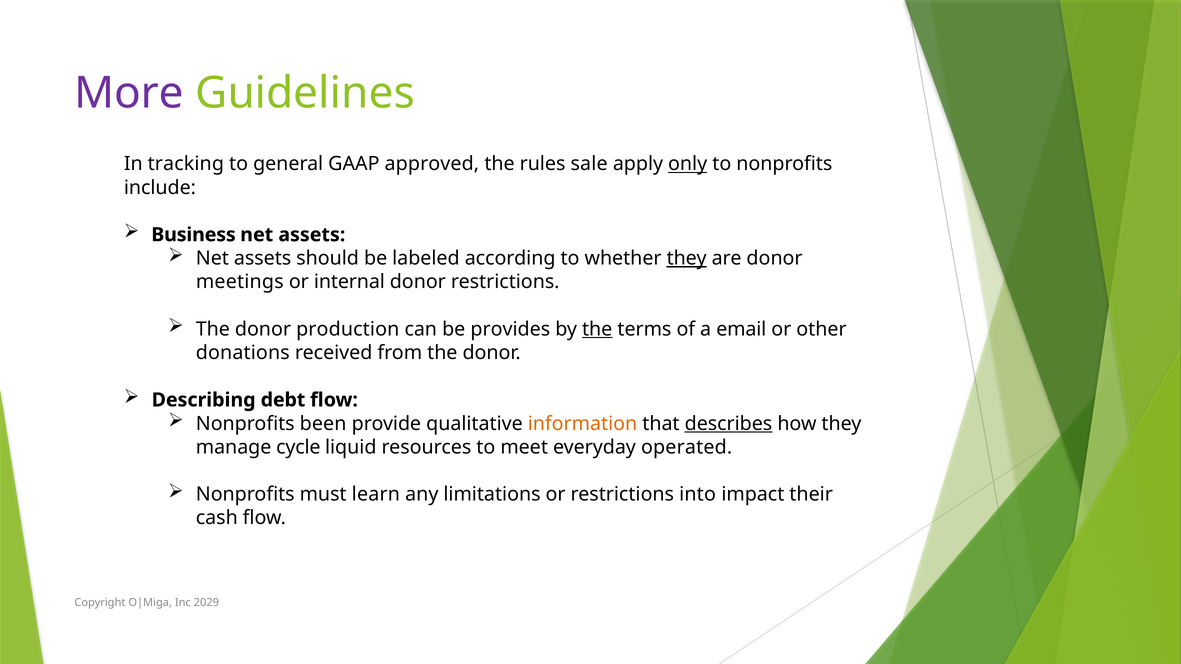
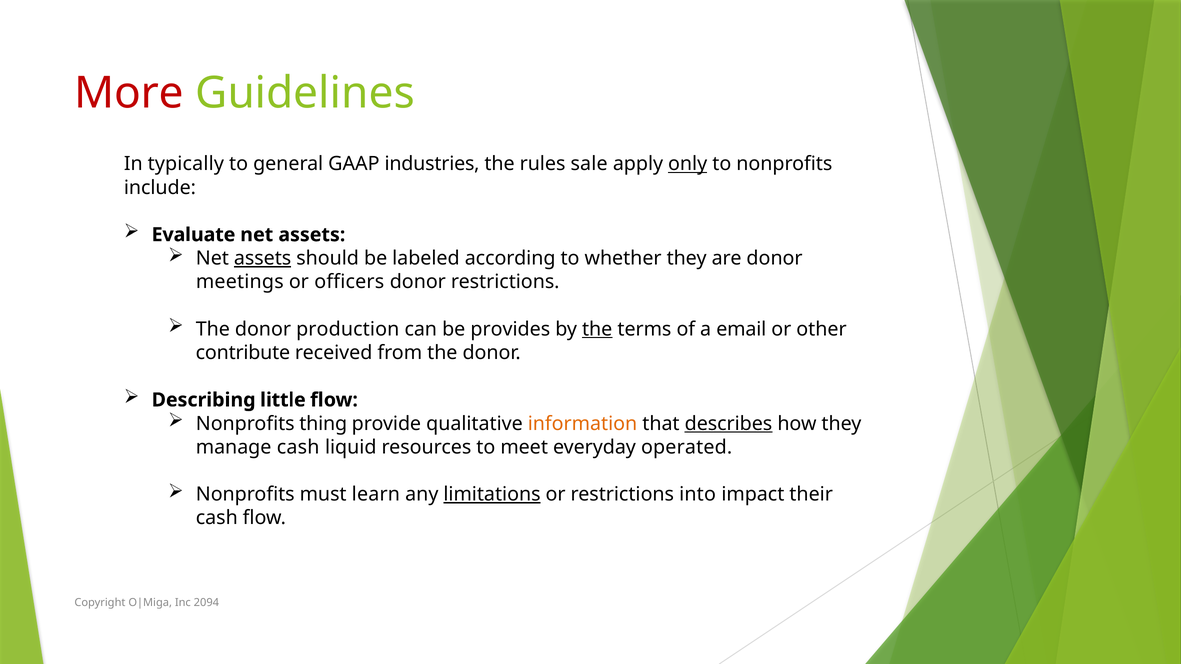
More colour: purple -> red (129, 93)
tracking: tracking -> typically (186, 164)
approved: approved -> industries (432, 164)
Business: Business -> Evaluate (193, 235)
assets underline: none -> present (263, 258)
they underline: present -> none (687, 258)
internal: internal -> officers (349, 282)
donations: donations -> contribute (243, 353)
debt: debt -> little (283, 400)
been: been -> thing (323, 424)
manage cycle: cycle -> cash (298, 447)
limitations underline: none -> present (492, 495)
2029: 2029 -> 2094 (206, 603)
